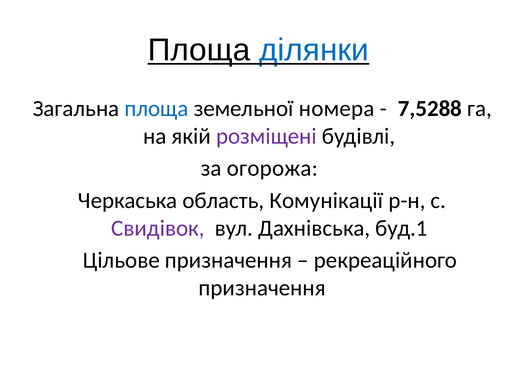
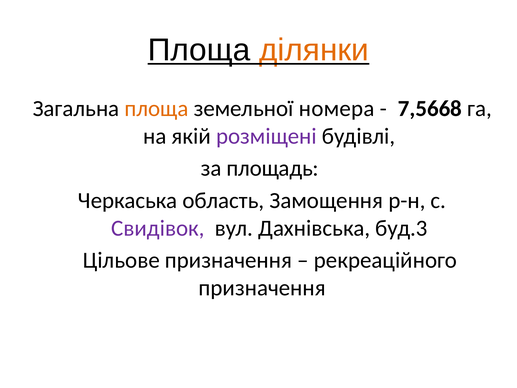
ділянки colour: blue -> orange (314, 50)
площа colour: blue -> orange (157, 108)
7,5288: 7,5288 -> 7,5668 (430, 108)
огорожа: огорожа -> площадь (273, 168)
Комунікації: Комунікації -> Замощення (326, 200)
буд.1: буд.1 -> буд.3 (401, 228)
